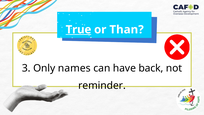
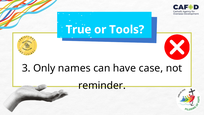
True underline: present -> none (78, 30)
Than: Than -> Tools (127, 30)
back: back -> case (151, 68)
